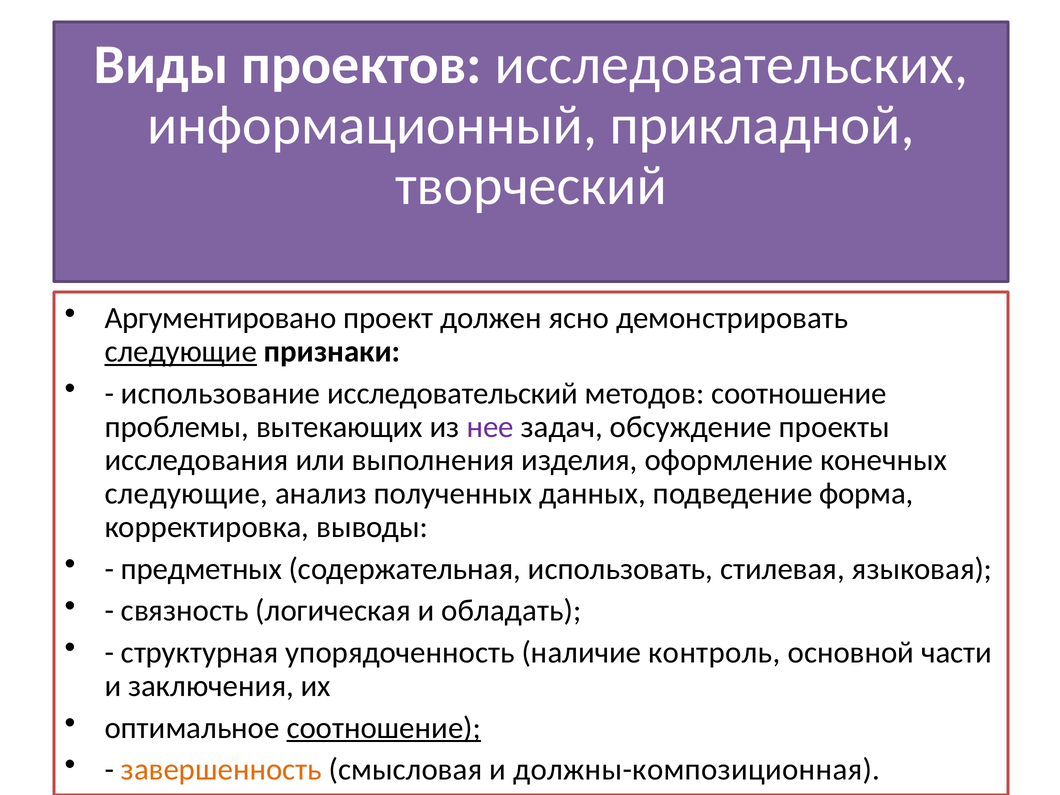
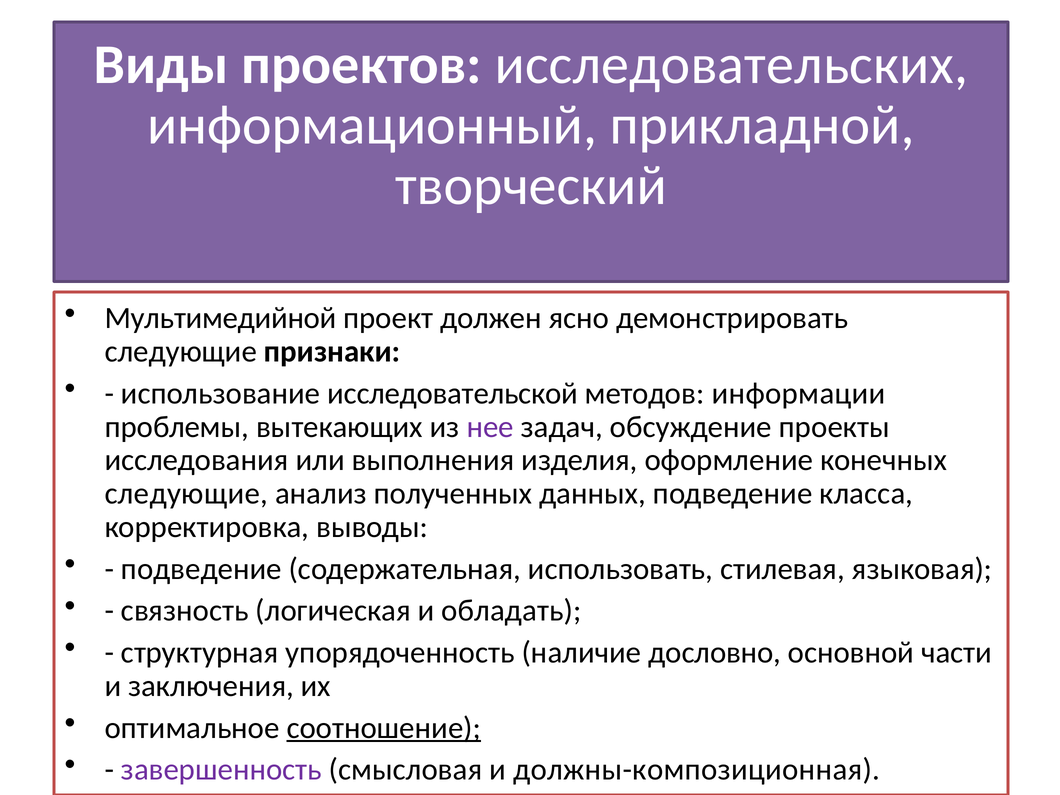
Аргументировано: Аргументировано -> Мультимедийной (221, 318)
следующие underline: present -> none (181, 352)
исследовательский: исследовательский -> исследовательской (453, 393)
методов соотношение: соотношение -> информации (799, 393)
форма: форма -> класса (866, 494)
предметных: предметных -> подведение (201, 569)
контроль: контроль -> дословно (715, 653)
завершенность colour: orange -> purple (221, 770)
